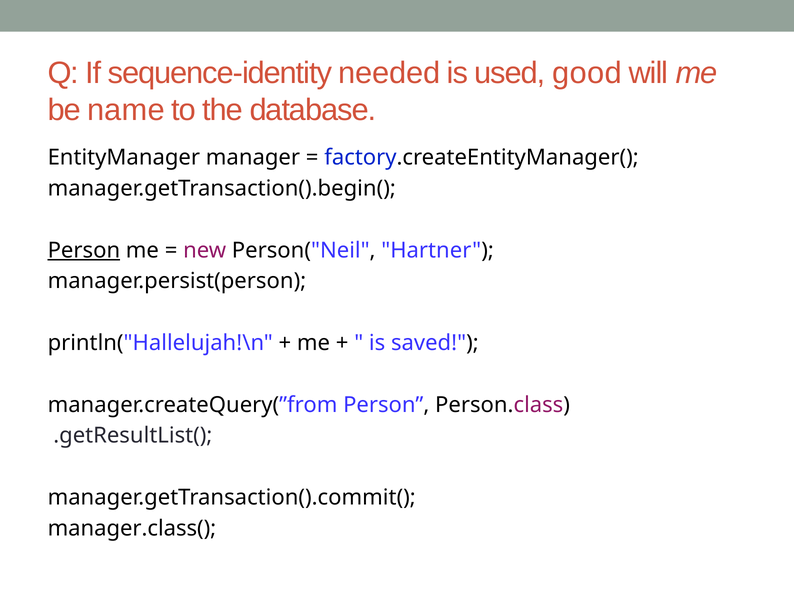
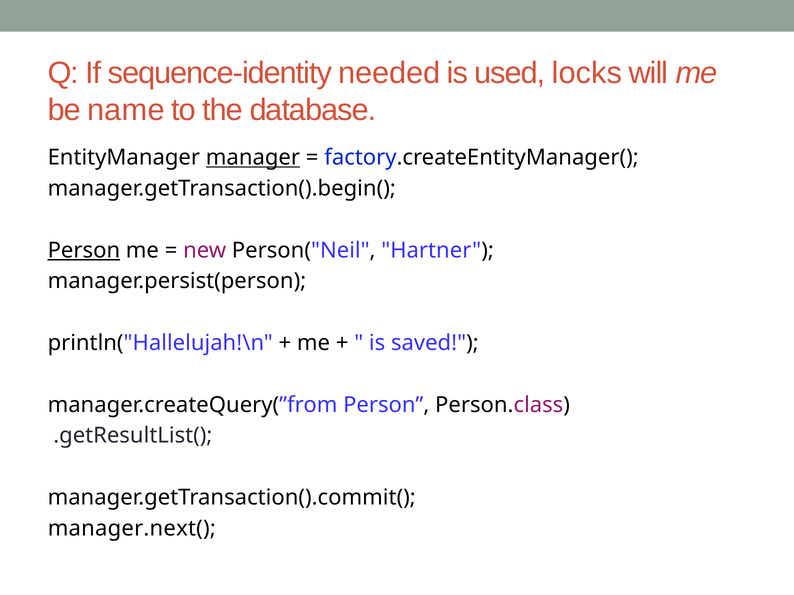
good: good -> locks (587, 73)
manager underline: none -> present (253, 158)
manager.class(: manager.class( -> manager.next( (132, 529)
